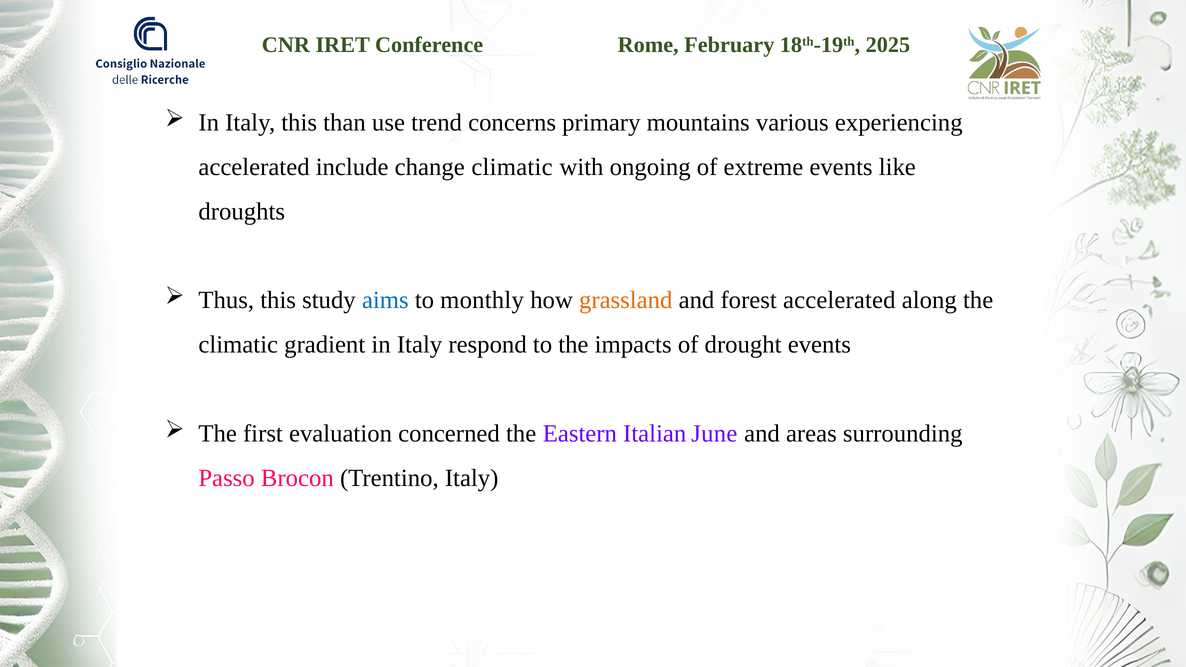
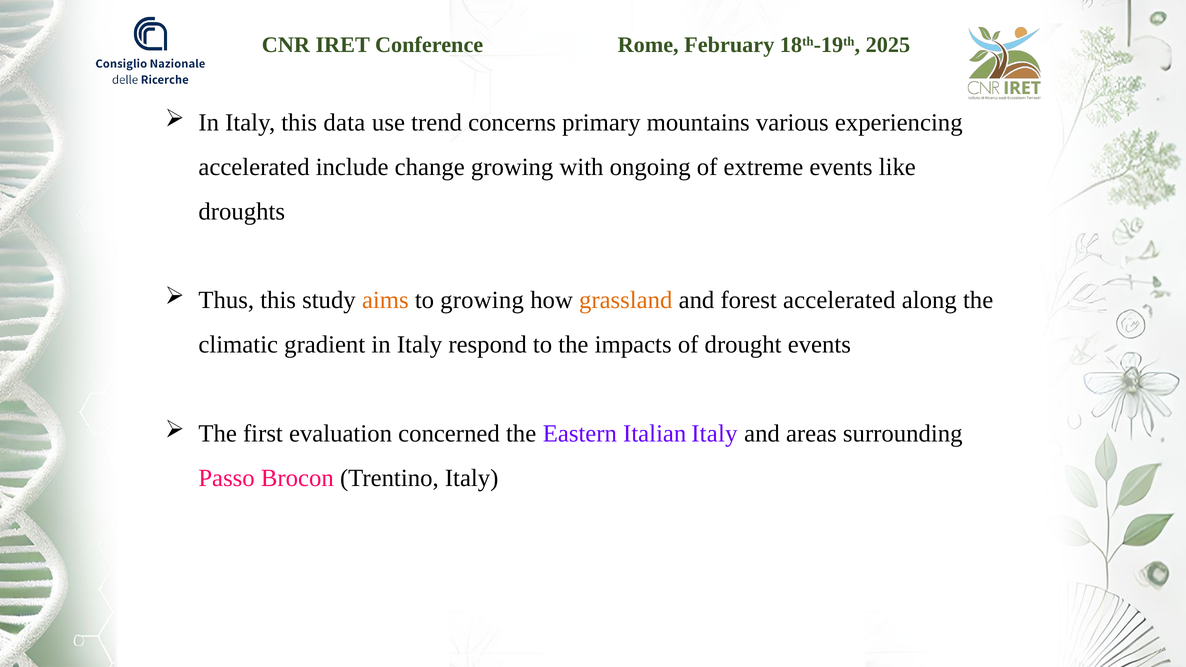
than: than -> data (344, 122)
change climatic: climatic -> growing (512, 167)
aims colour: blue -> orange (385, 300)
to monthly: monthly -> growing (482, 300)
Italian June: June -> Italy (714, 434)
